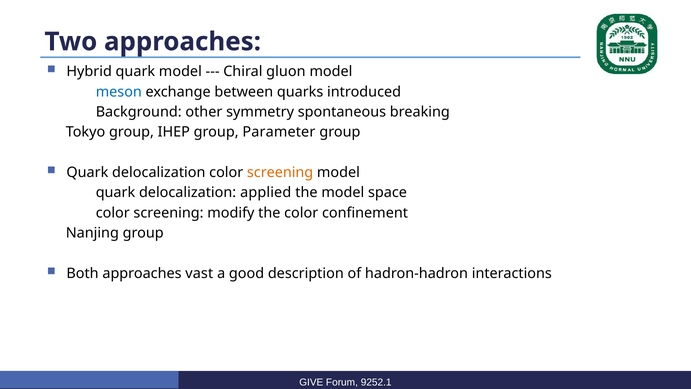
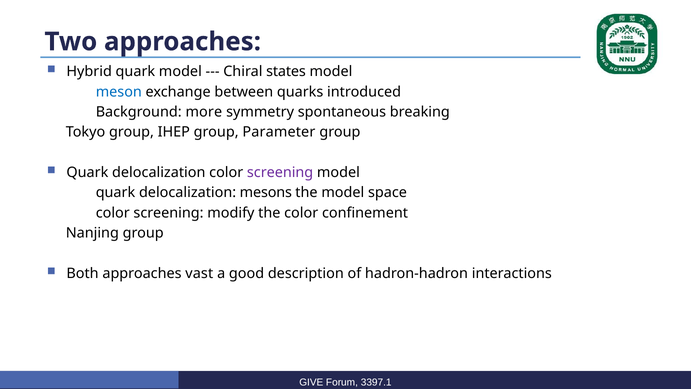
gluon: gluon -> states (286, 72)
other: other -> more (204, 112)
screening colour: orange -> purple (280, 172)
applied: applied -> mesons (266, 193)
9252.1: 9252.1 -> 3397.1 (376, 382)
